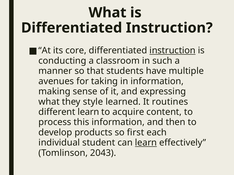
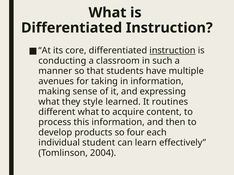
different learn: learn -> what (88, 112)
first: first -> four (136, 133)
learn underline: present -> none (146, 143)
2043: 2043 -> 2004 (103, 153)
